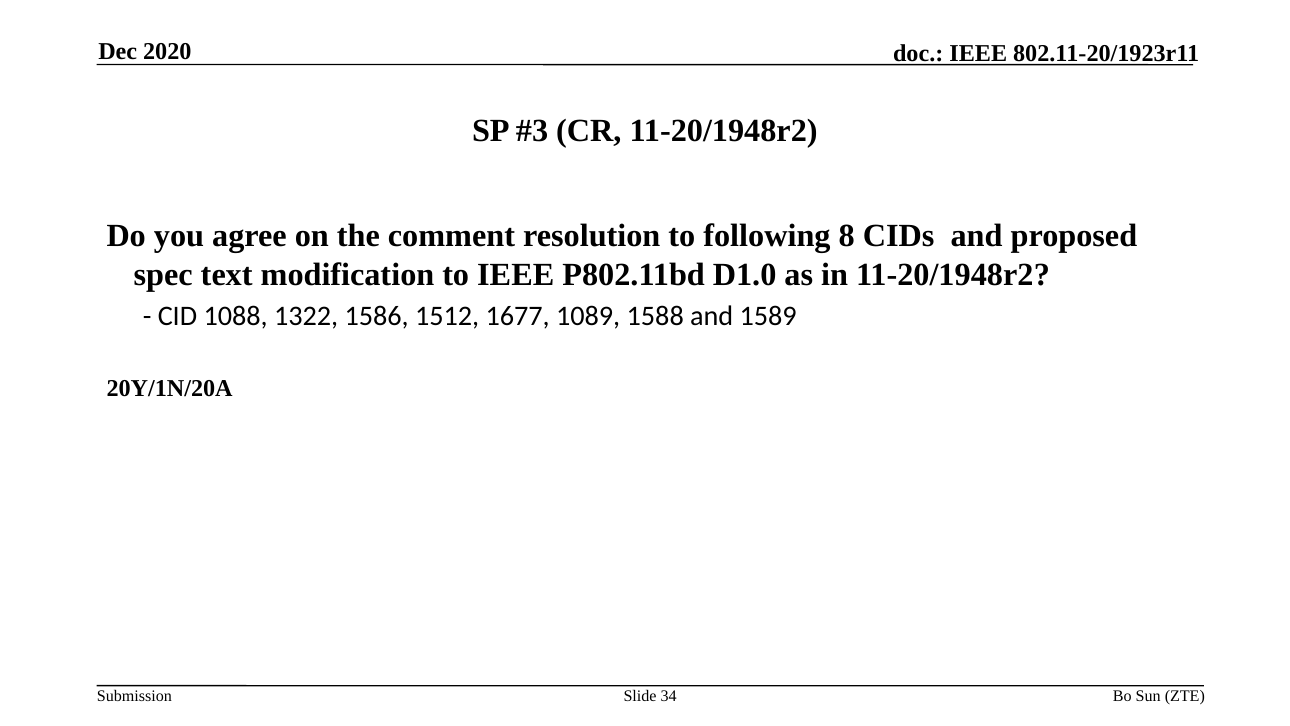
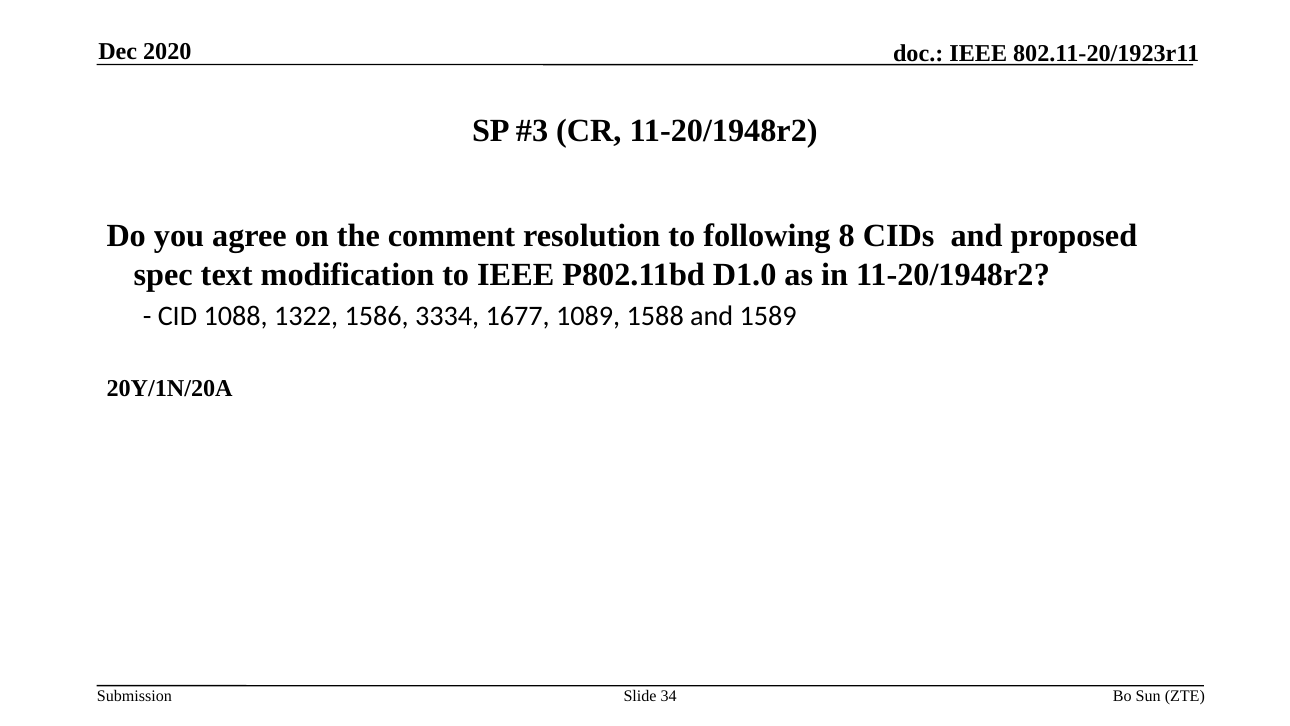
1512: 1512 -> 3334 (447, 316)
